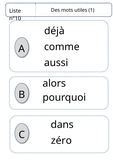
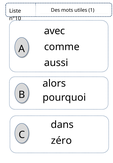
déjà: déjà -> avec (55, 31)
